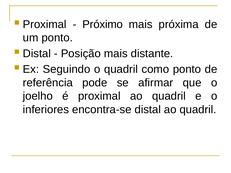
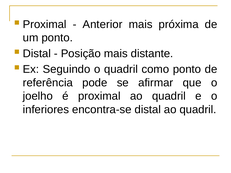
Próximo: Próximo -> Anterior (103, 24)
